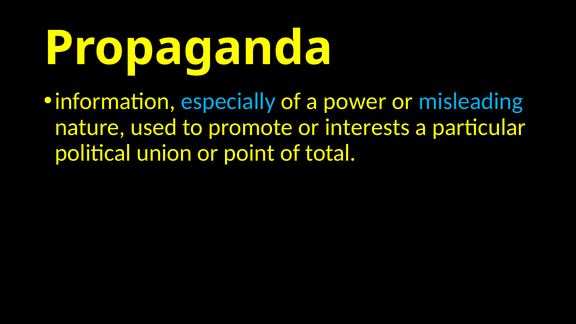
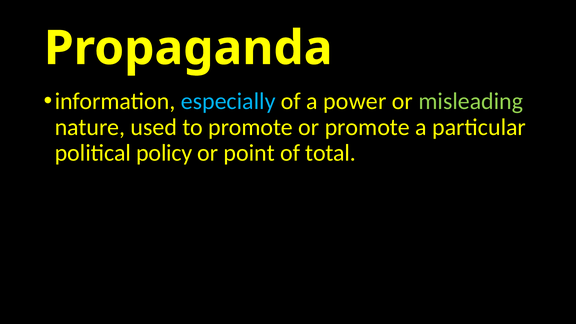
misleading colour: light blue -> light green (471, 101)
or interests: interests -> promote (367, 127)
union: union -> policy (164, 153)
